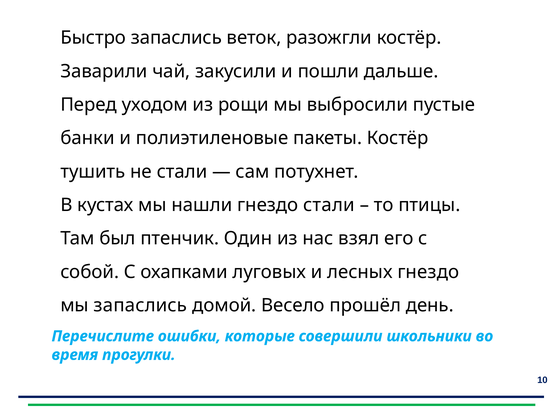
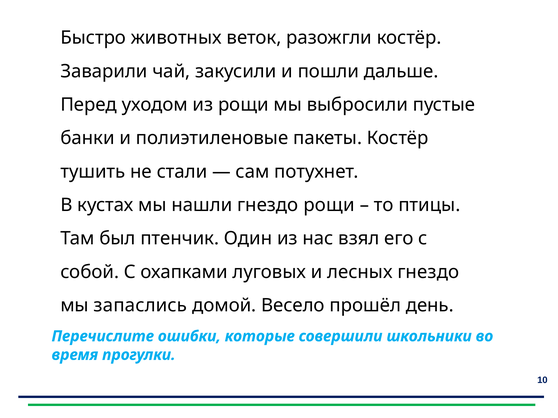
Быстро запаслись: запаслись -> животных (176, 38)
гнездо стали: стали -> рощи (329, 205)
